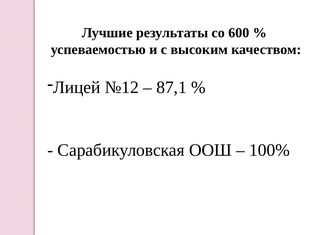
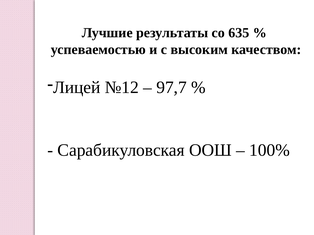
600: 600 -> 635 (239, 33)
87,1: 87,1 -> 97,7 (172, 88)
